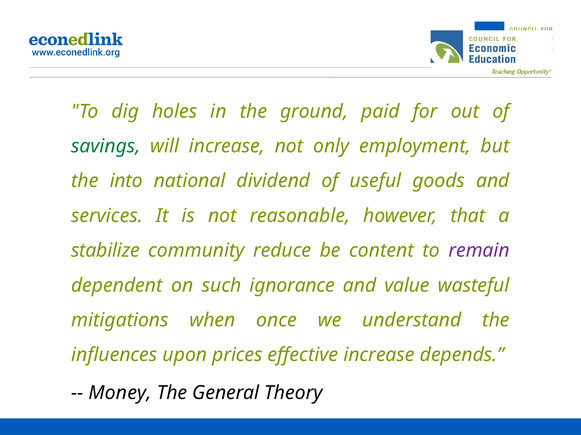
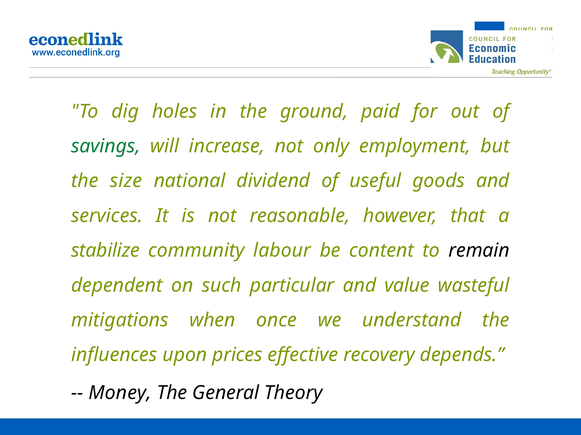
into: into -> size (126, 181)
reduce: reduce -> labour (282, 251)
remain colour: purple -> black (479, 251)
ignorance: ignorance -> particular (292, 286)
effective increase: increase -> recovery (379, 356)
